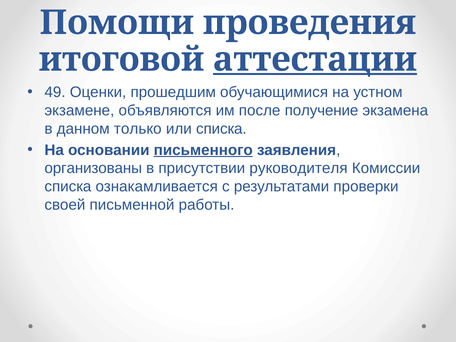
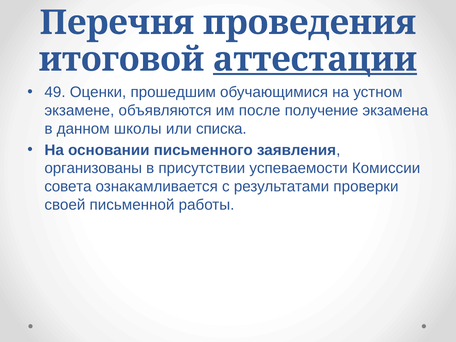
Помощи: Помощи -> Перечня (117, 23)
только: только -> школы (138, 129)
письменного underline: present -> none (203, 150)
руководителя: руководителя -> успеваемости (299, 168)
списка: списка -> совета (68, 187)
